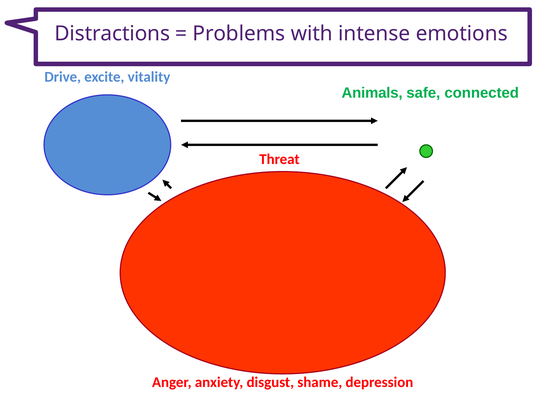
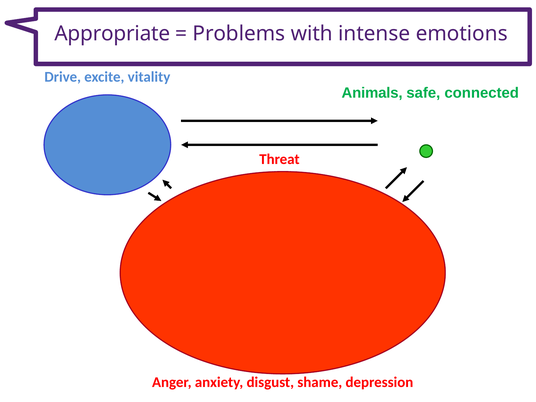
Distractions: Distractions -> Appropriate (112, 34)
